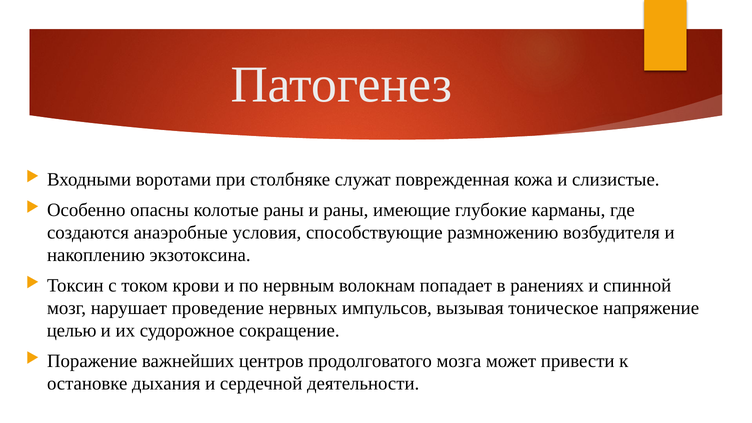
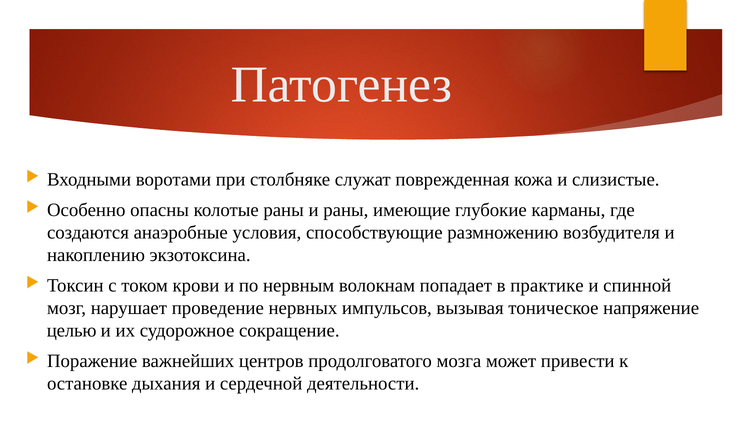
ранениях: ранениях -> практике (547, 285)
